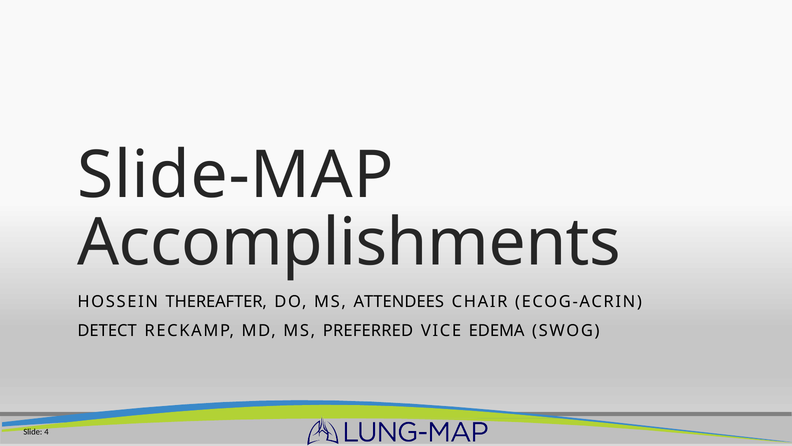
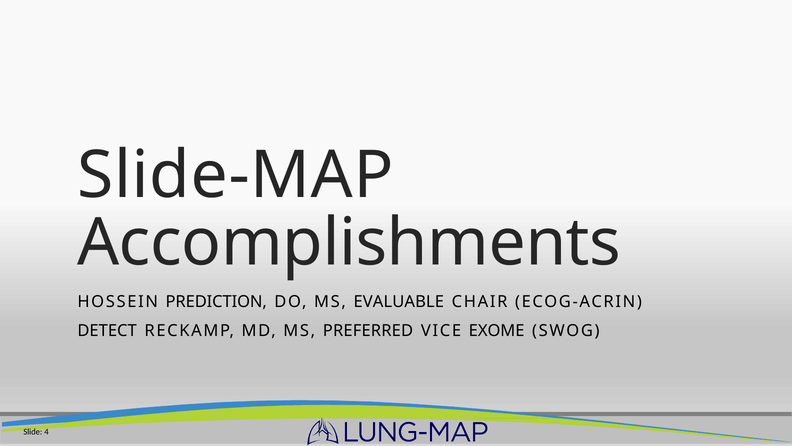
THEREAFTER: THEREAFTER -> PREDICTION (216, 301)
ATTENDEES: ATTENDEES -> EVALUABLE (399, 301)
EDEMA: EDEMA -> EXOME (497, 331)
